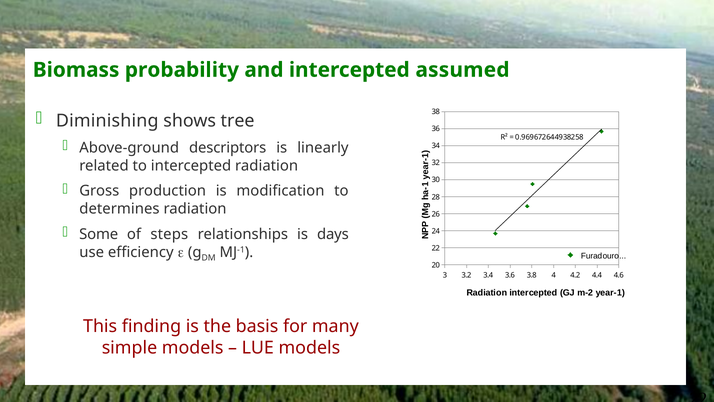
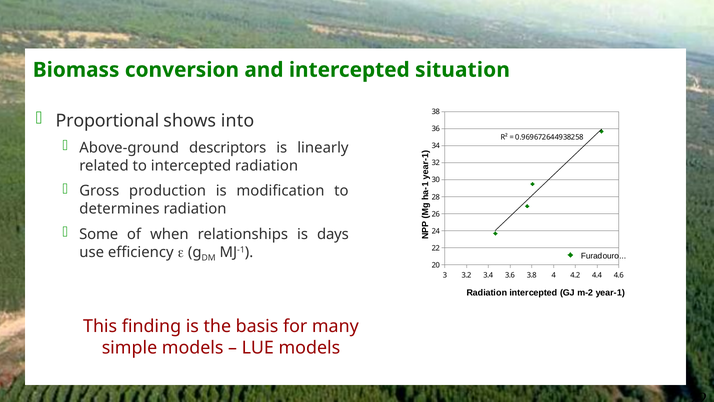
probability: probability -> conversion (182, 70)
assumed: assumed -> situation (462, 70)
Diminishing: Diminishing -> Proportional (107, 121)
tree: tree -> into (237, 121)
steps: steps -> when (169, 234)
